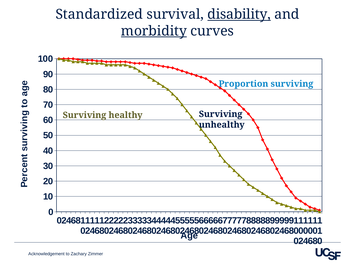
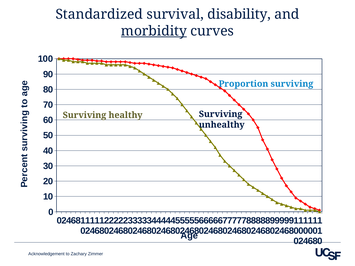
disability underline: present -> none (239, 14)
